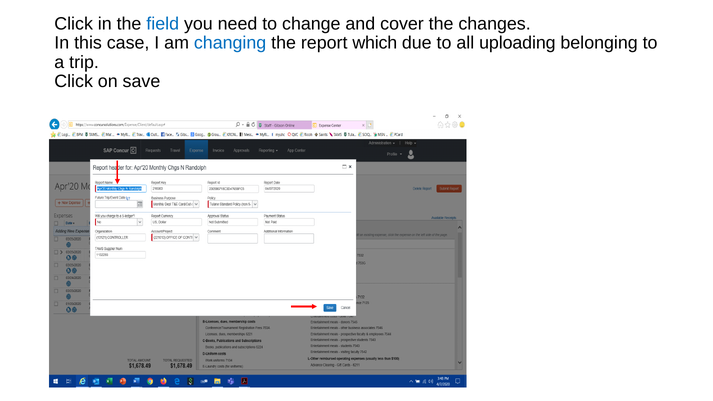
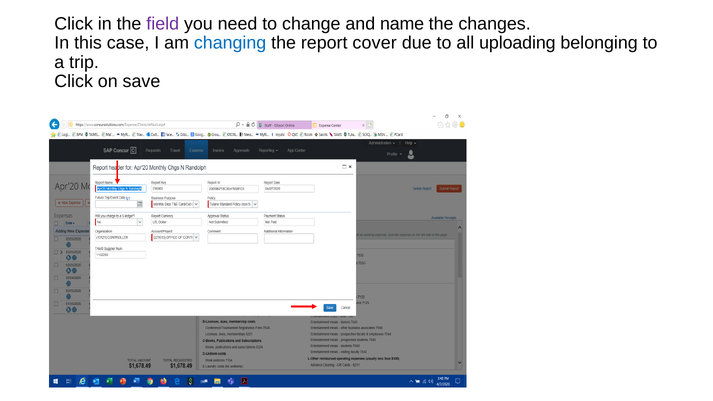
field colour: blue -> purple (163, 24)
cover: cover -> name (402, 24)
which: which -> cover (375, 43)
